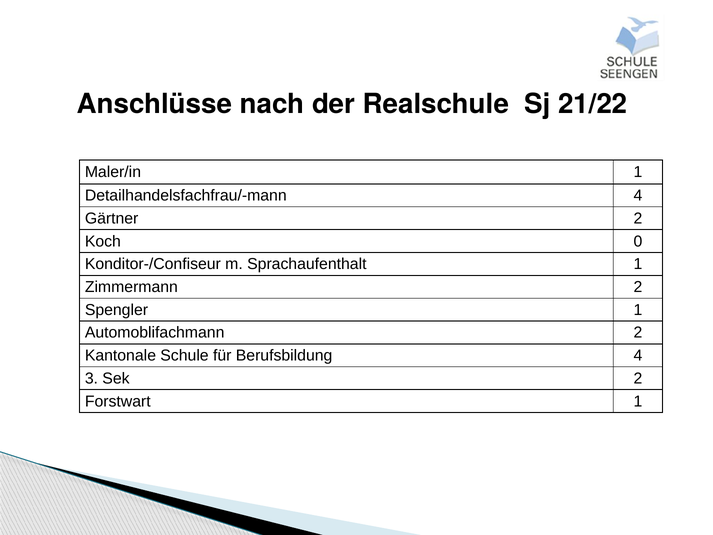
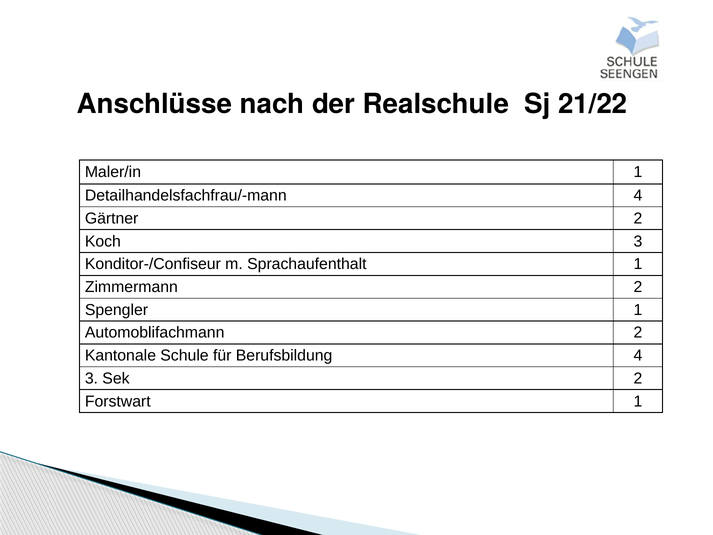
Koch 0: 0 -> 3 (638, 241)
